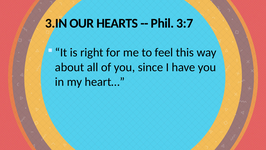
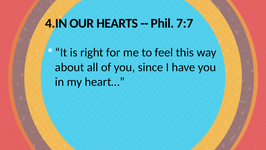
3.IN: 3.IN -> 4.IN (56, 23)
3:7: 3:7 -> 7:7 (185, 23)
